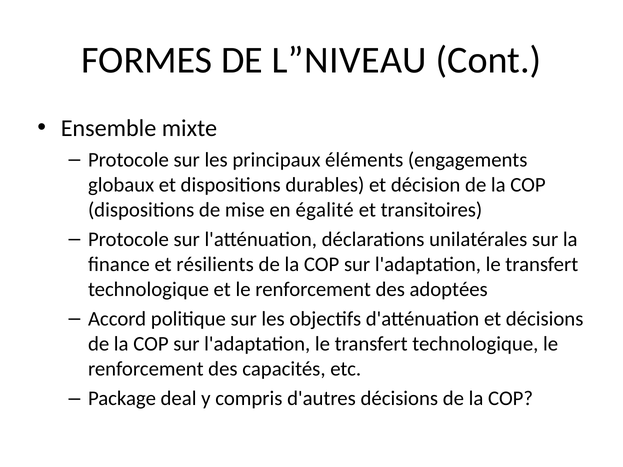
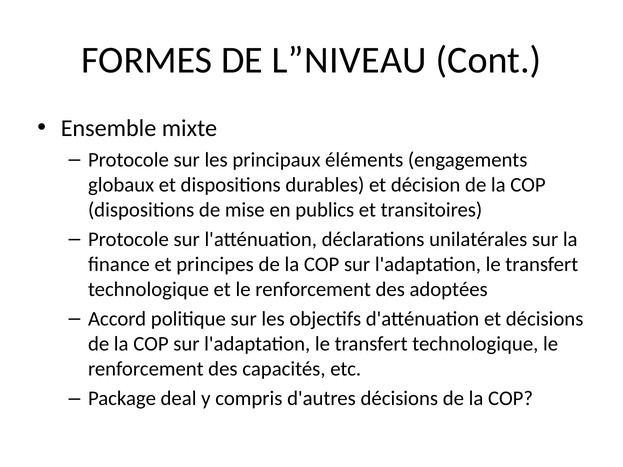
égalité: égalité -> publics (325, 210)
résilients: résilients -> principes (215, 265)
